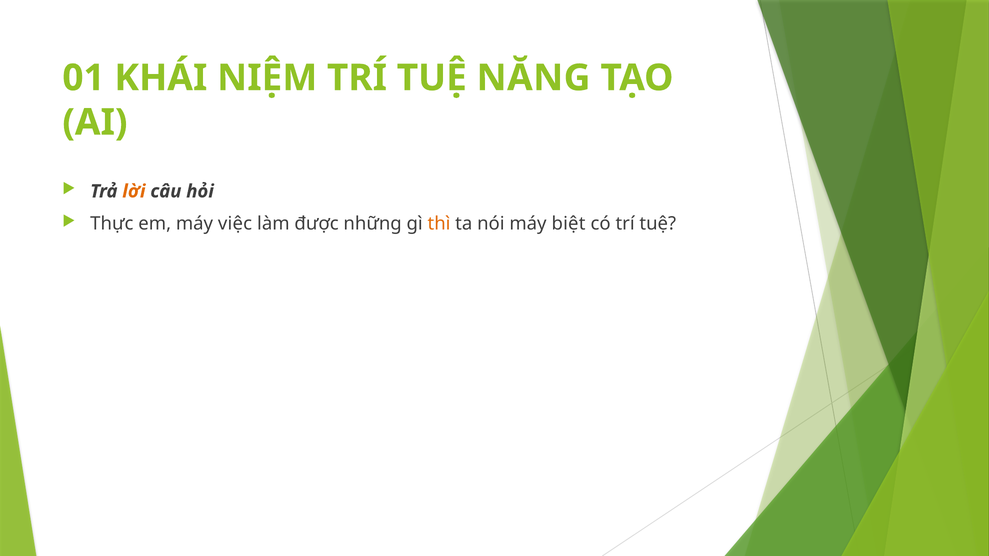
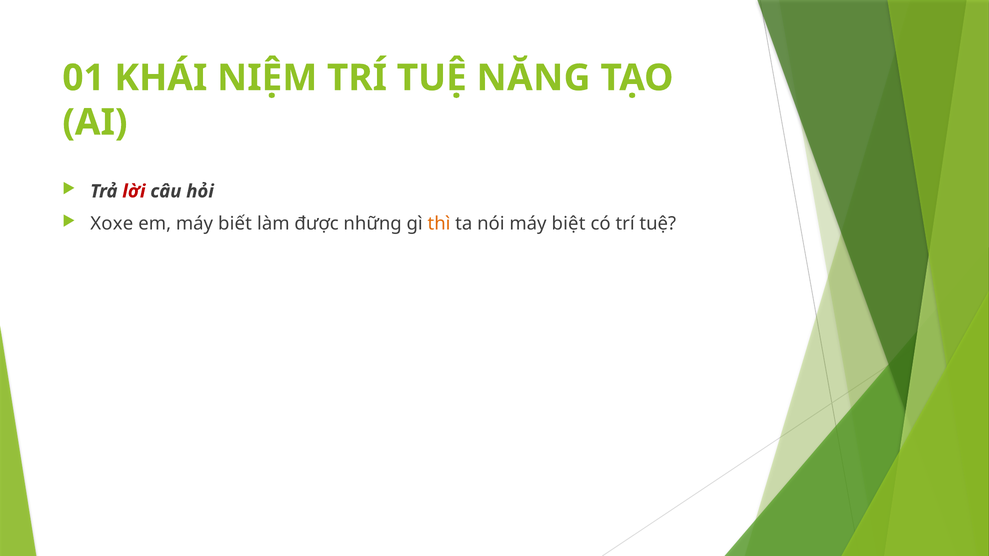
lời colour: orange -> red (134, 191)
Thực: Thực -> Xoxe (112, 224)
việc: việc -> biết (235, 224)
